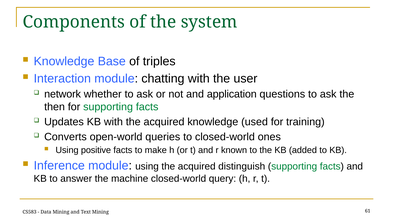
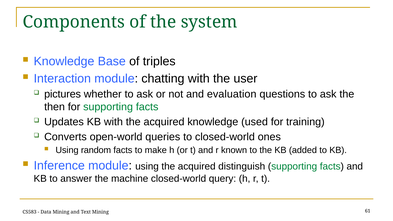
network: network -> pictures (63, 94)
application: application -> evaluation (232, 94)
positive: positive -> random (96, 150)
